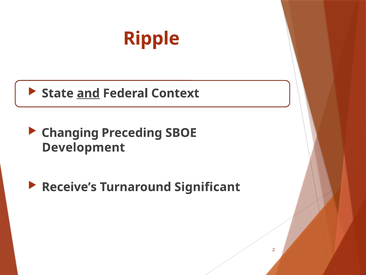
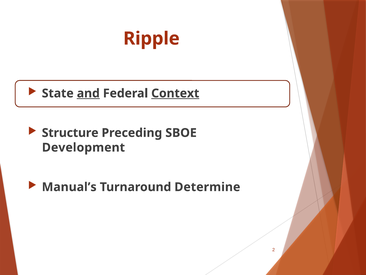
Context underline: none -> present (175, 93)
Changing: Changing -> Structure (70, 133)
Receive’s: Receive’s -> Manual’s (69, 187)
Significant: Significant -> Determine (207, 187)
